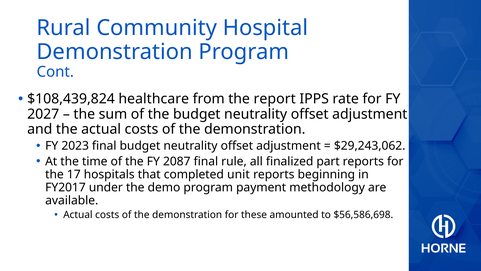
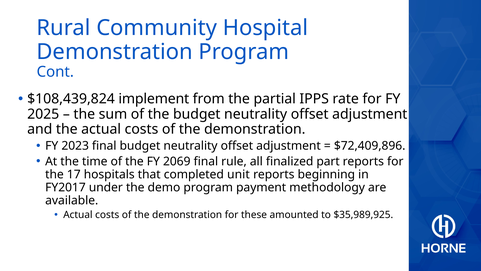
healthcare: healthcare -> implement (154, 99)
report: report -> partial (275, 99)
2027: 2027 -> 2025 (43, 114)
$29,243,062: $29,243,062 -> $72,409,896 (370, 146)
2087: 2087 -> 2069 (177, 161)
$56,586,698: $56,586,698 -> $35,989,925 (363, 215)
